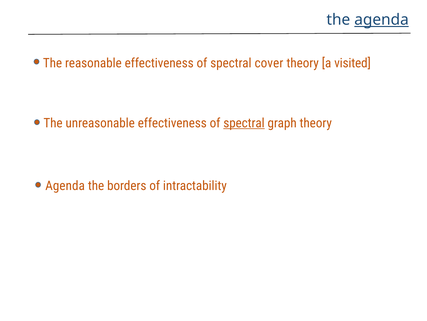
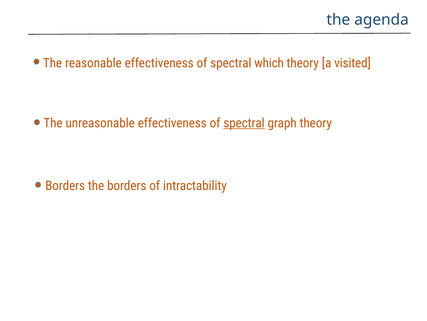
agenda underline: present -> none (382, 20)
cover: cover -> which (269, 63)
Agenda: Agenda -> Borders (65, 186)
